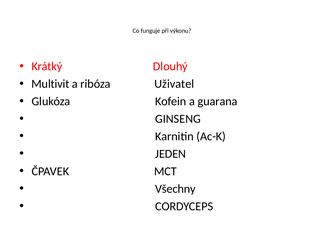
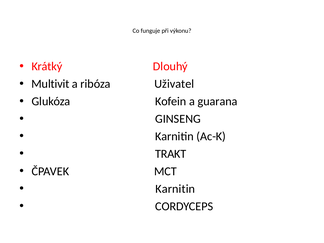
JEDEN: JEDEN -> TRAKT (171, 154)
Všechny: Všechny -> Karnitin (175, 189)
